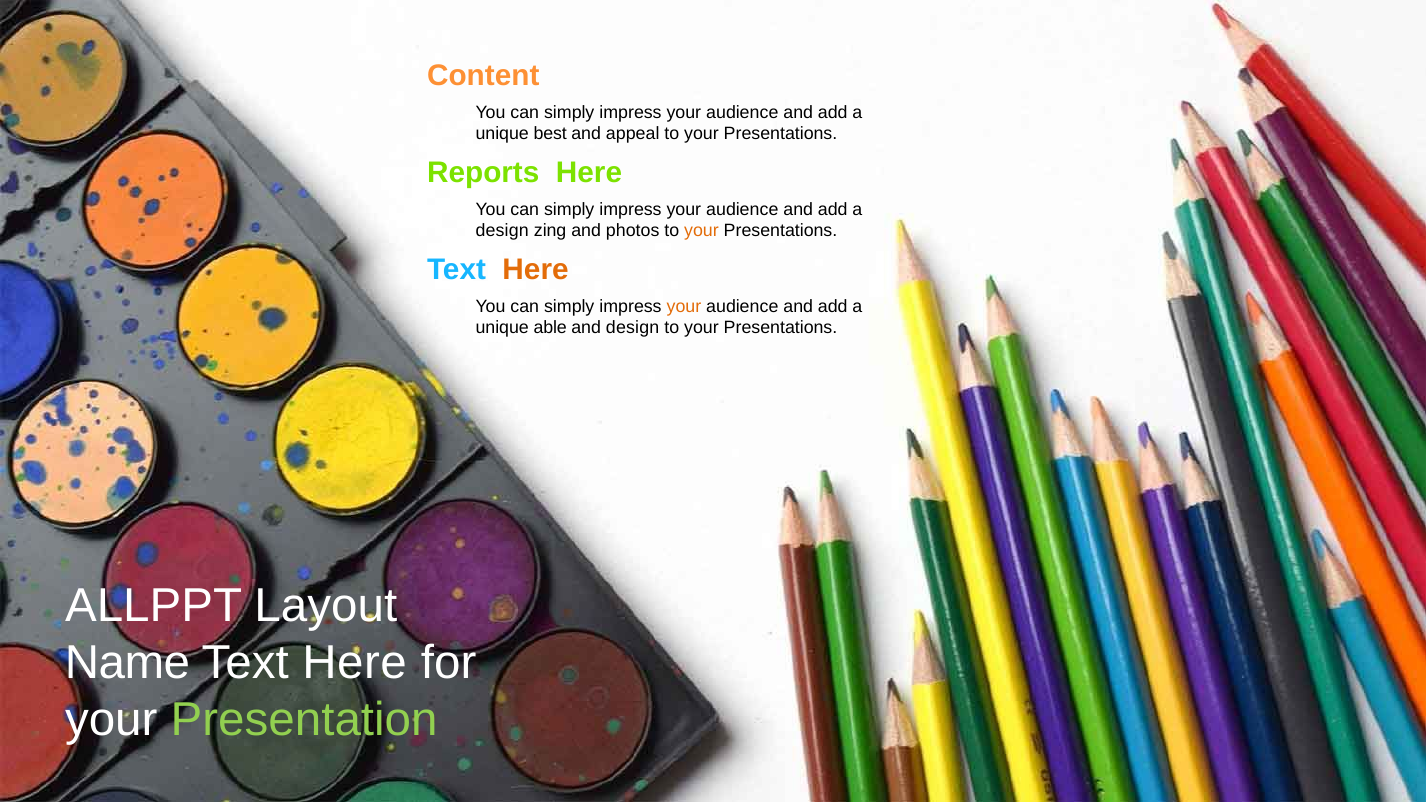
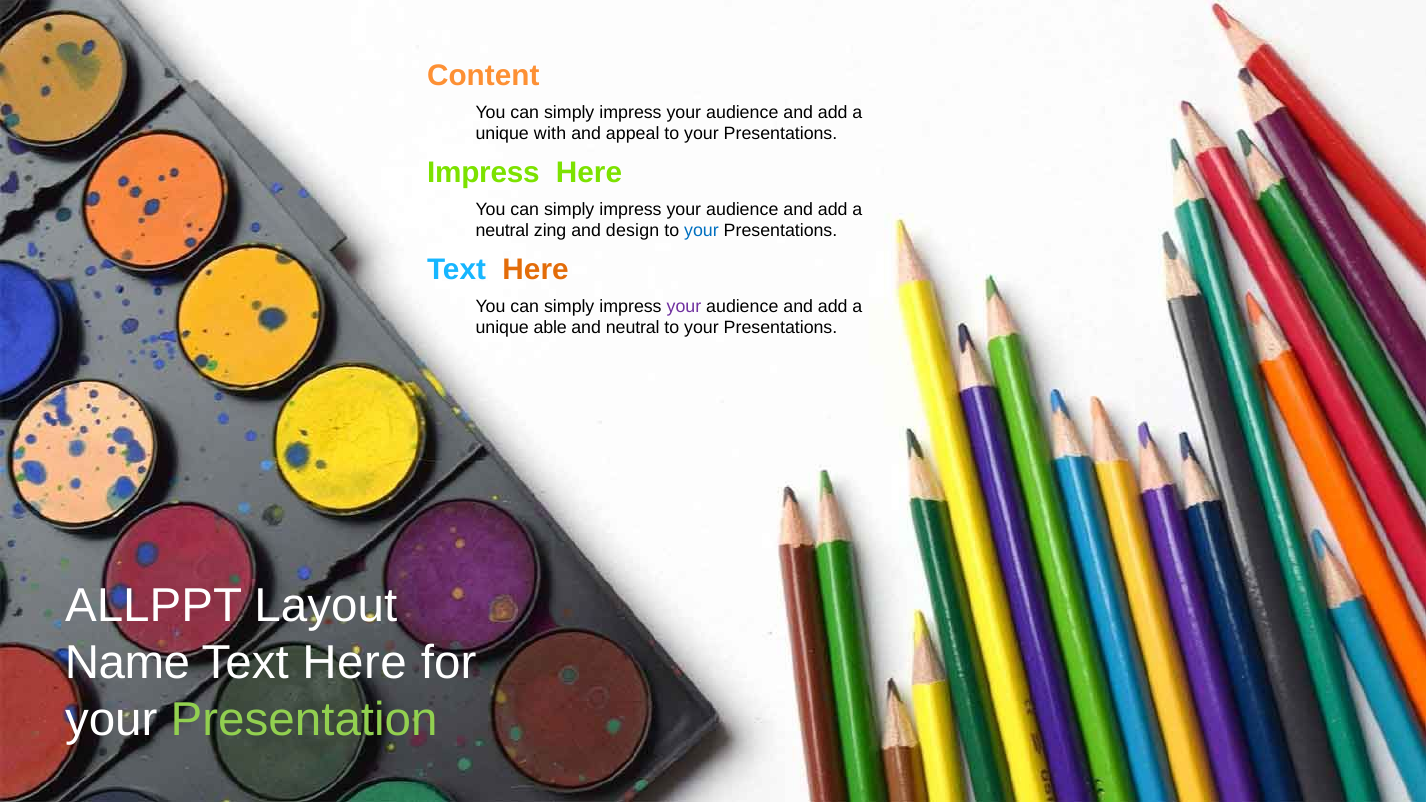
best: best -> with (550, 134)
Reports: Reports -> Impress (483, 173)
design: design -> neutral (502, 231)
photos: photos -> design (633, 231)
your colour: orange -> blue (701, 231)
your colour: orange -> purple (684, 306)
and design: design -> neutral (633, 328)
